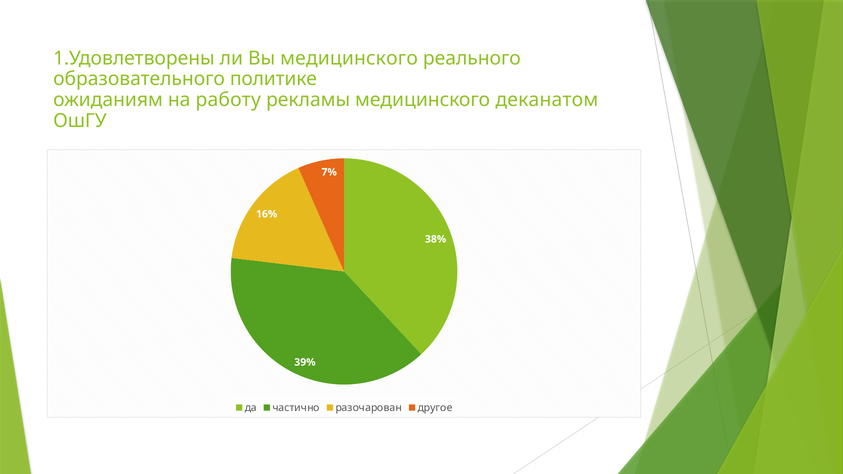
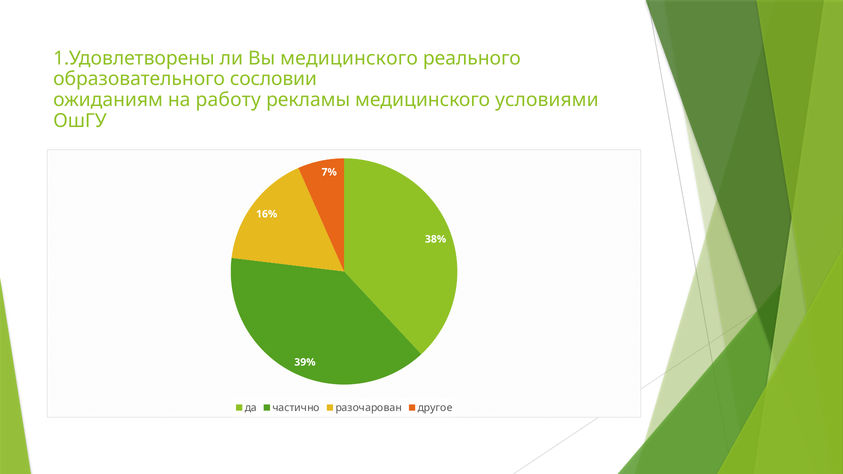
политике: политике -> сословии (273, 79)
деканатом: деканатом -> условиями (547, 100)
